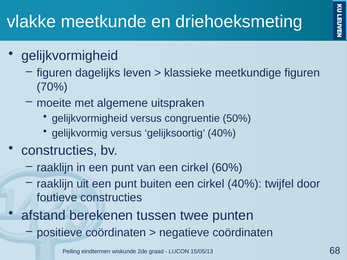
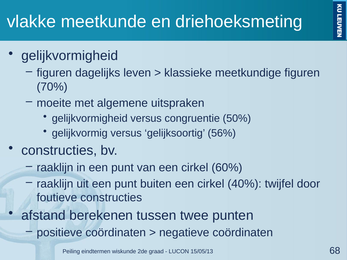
gelijksoortig 40%: 40% -> 56% (222, 133)
